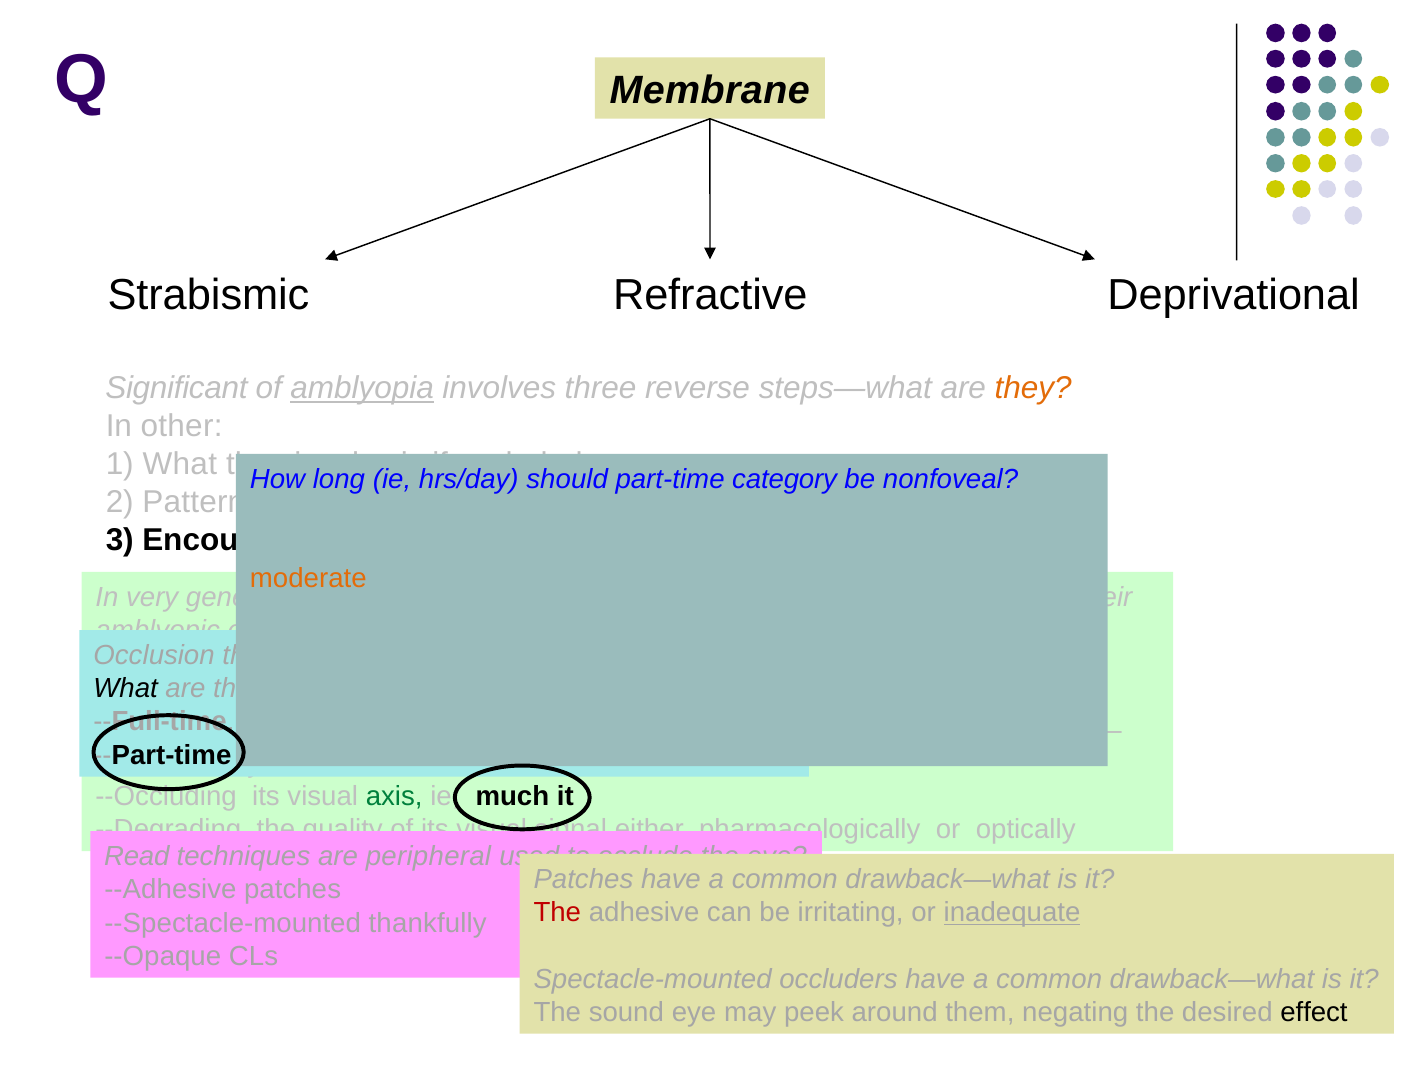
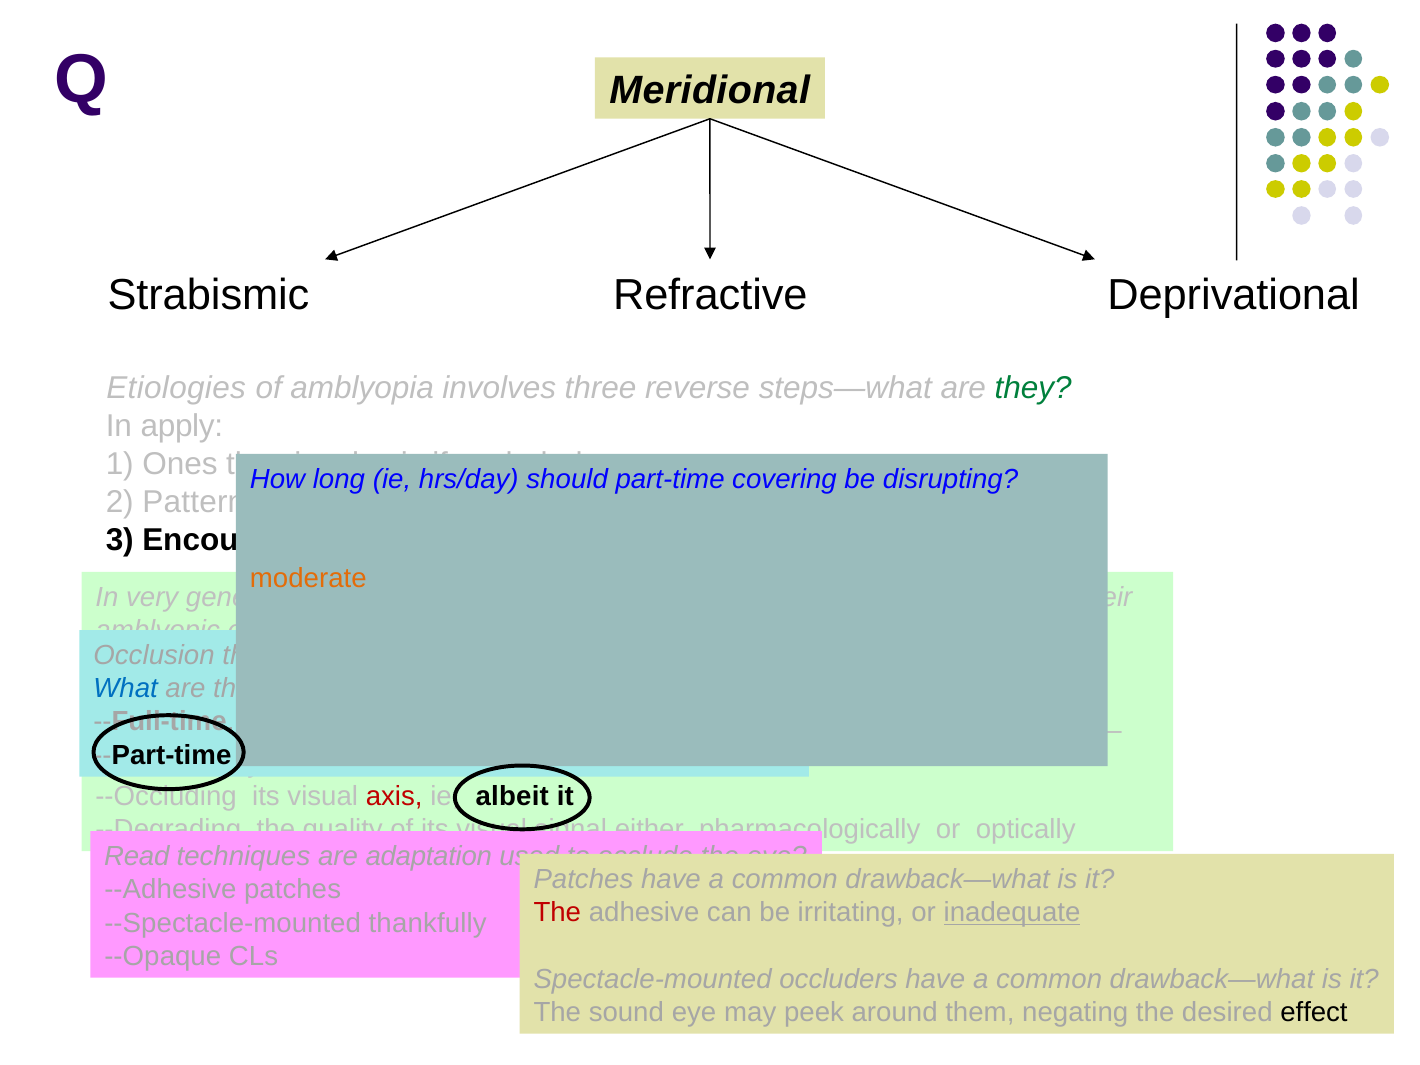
Membrane: Membrane -> Meridional (710, 91)
Significant: Significant -> Etiologies (176, 388)
amblyopia underline: present -> none (362, 388)
they colour: orange -> green (1033, 388)
other: other -> apply (182, 426)
1 What: What -> Ones (180, 464)
category: category -> covering (785, 479)
be nonfoveal: nonfoveal -> disrupting (951, 479)
What colour: black -> blue (126, 689)
axis colour: green -> red (394, 796)
much: much -> albeit (512, 796)
peripheral: peripheral -> adaptation (429, 857)
